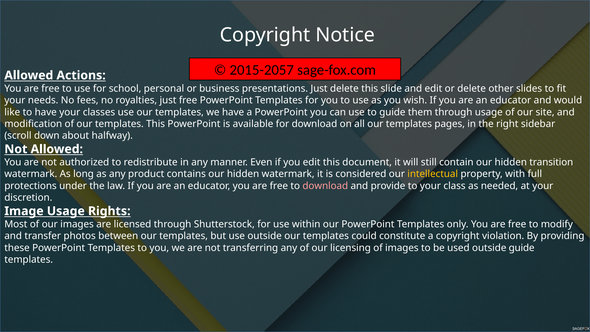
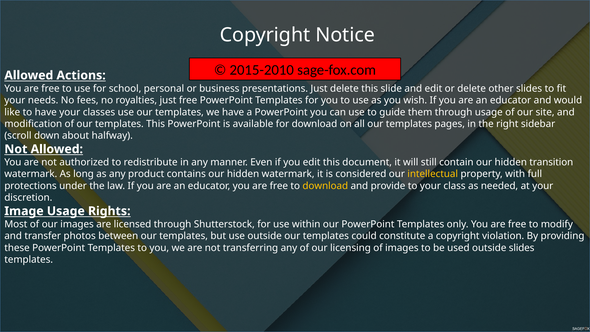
2015-2057: 2015-2057 -> 2015-2010 (262, 70)
download colour: pink -> yellow (325, 186)
outside guide: guide -> slides (522, 248)
